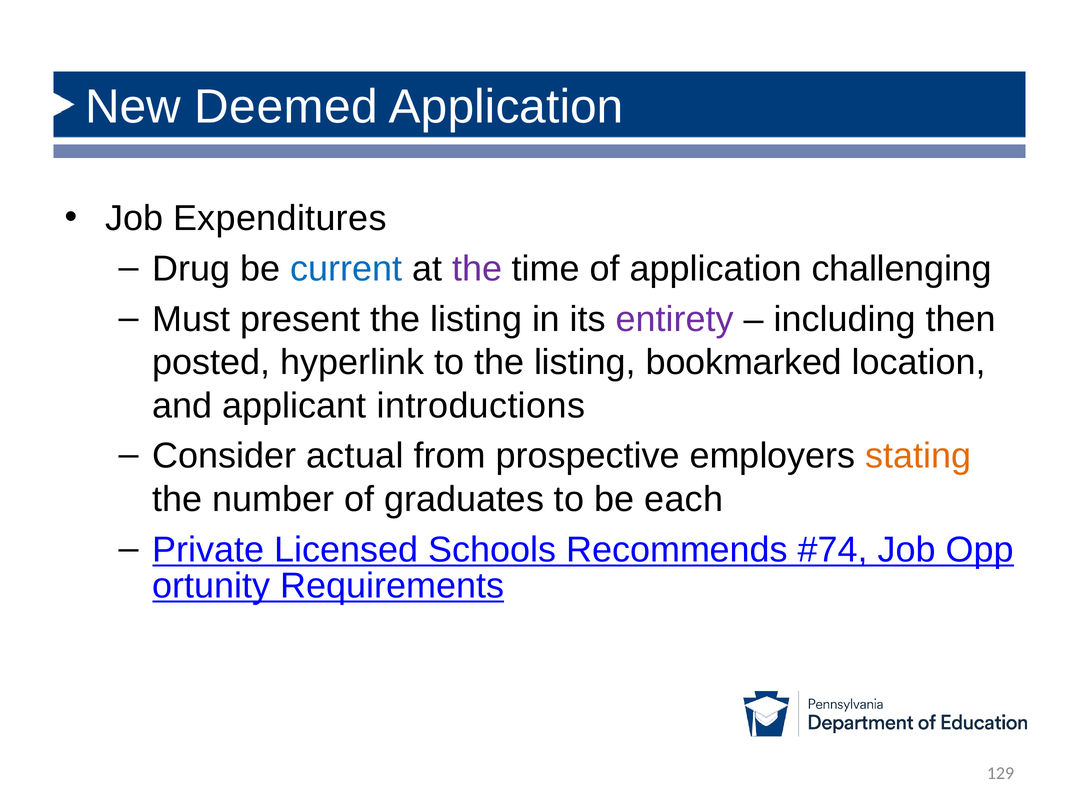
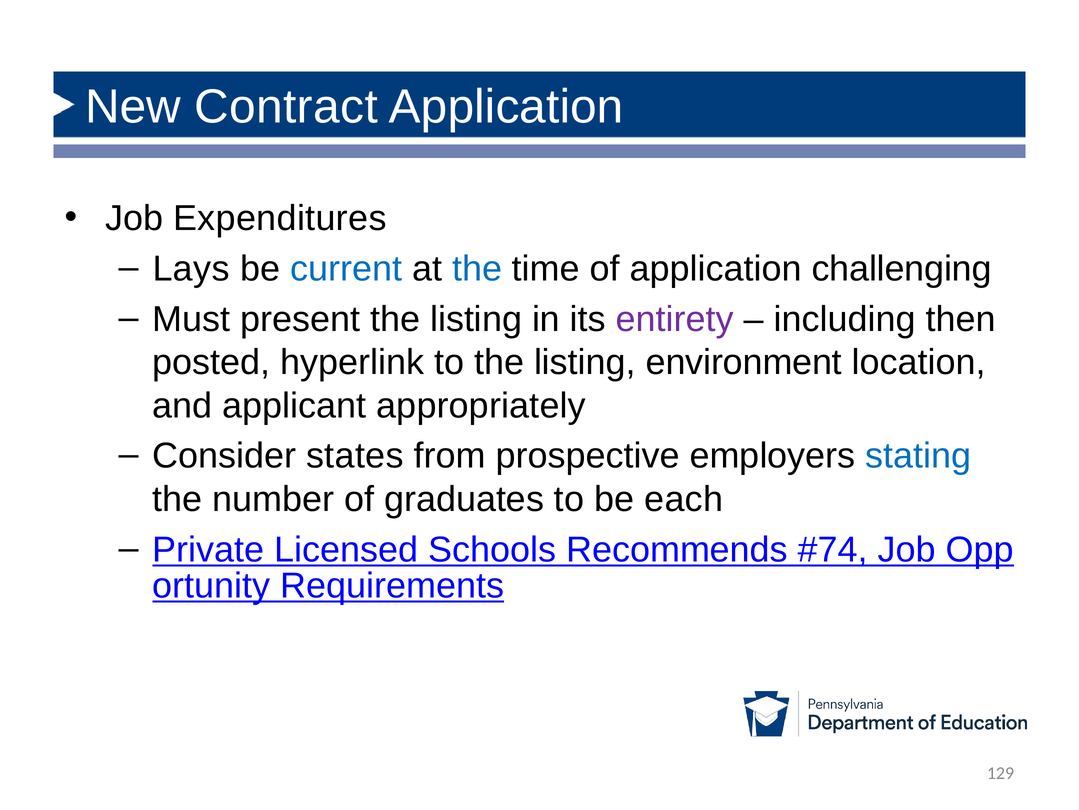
Deemed: Deemed -> Contract (286, 107)
Drug: Drug -> Lays (191, 269)
the colour: purple -> blue (477, 269)
bookmarked: bookmarked -> environment (744, 362)
introductions: introductions -> appropriately (481, 405)
actual: actual -> states (355, 456)
stating colour: orange -> blue (918, 456)
